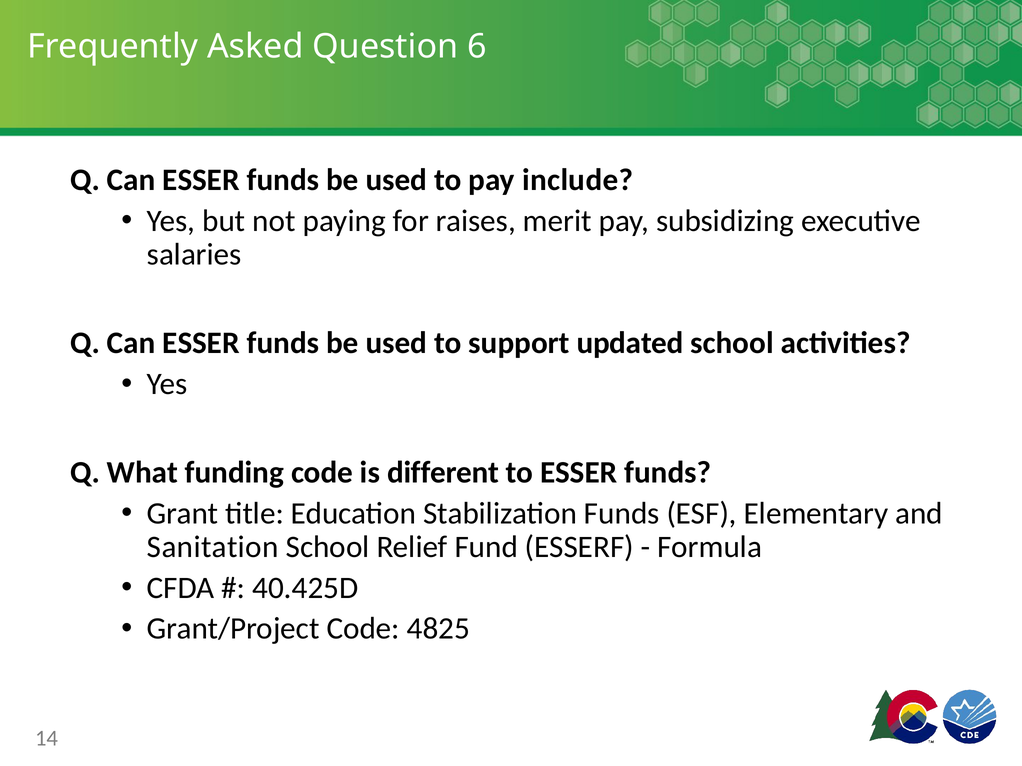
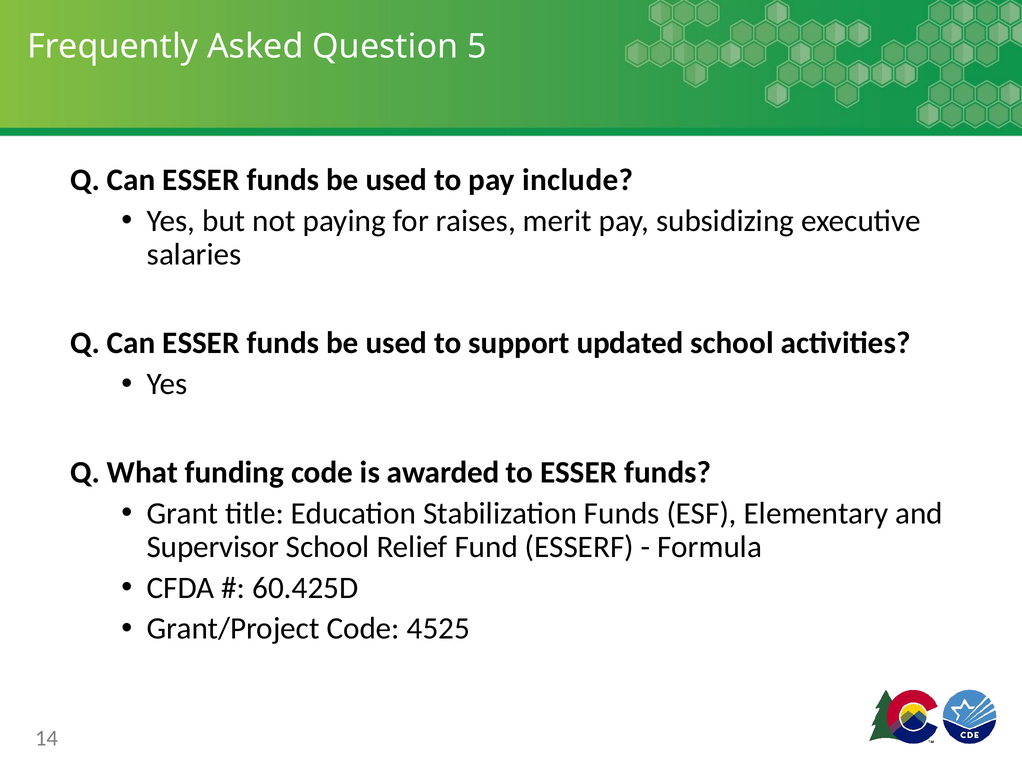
6: 6 -> 5 (477, 47)
different: different -> awarded (443, 473)
Sanitation: Sanitation -> Supervisor (213, 547)
40.425D: 40.425D -> 60.425D (305, 588)
4825: 4825 -> 4525 (438, 629)
